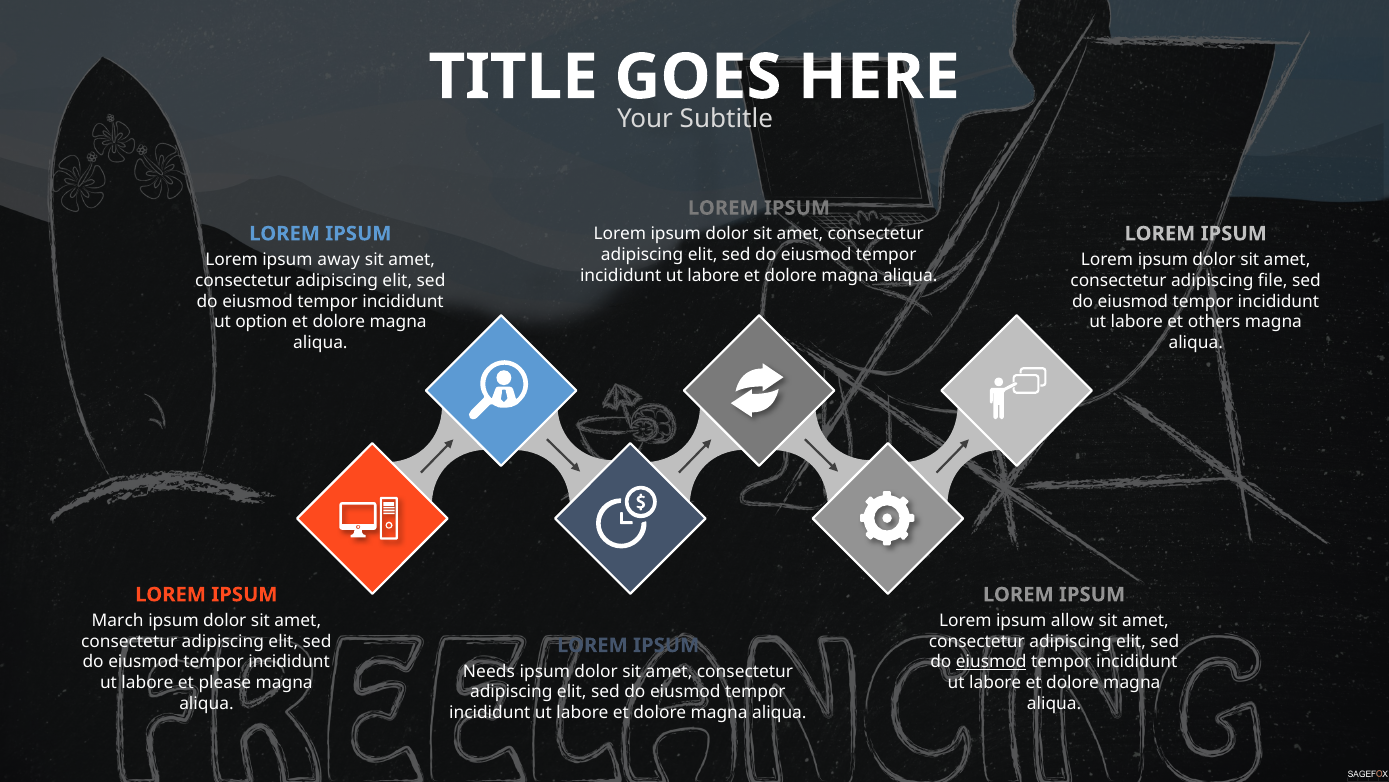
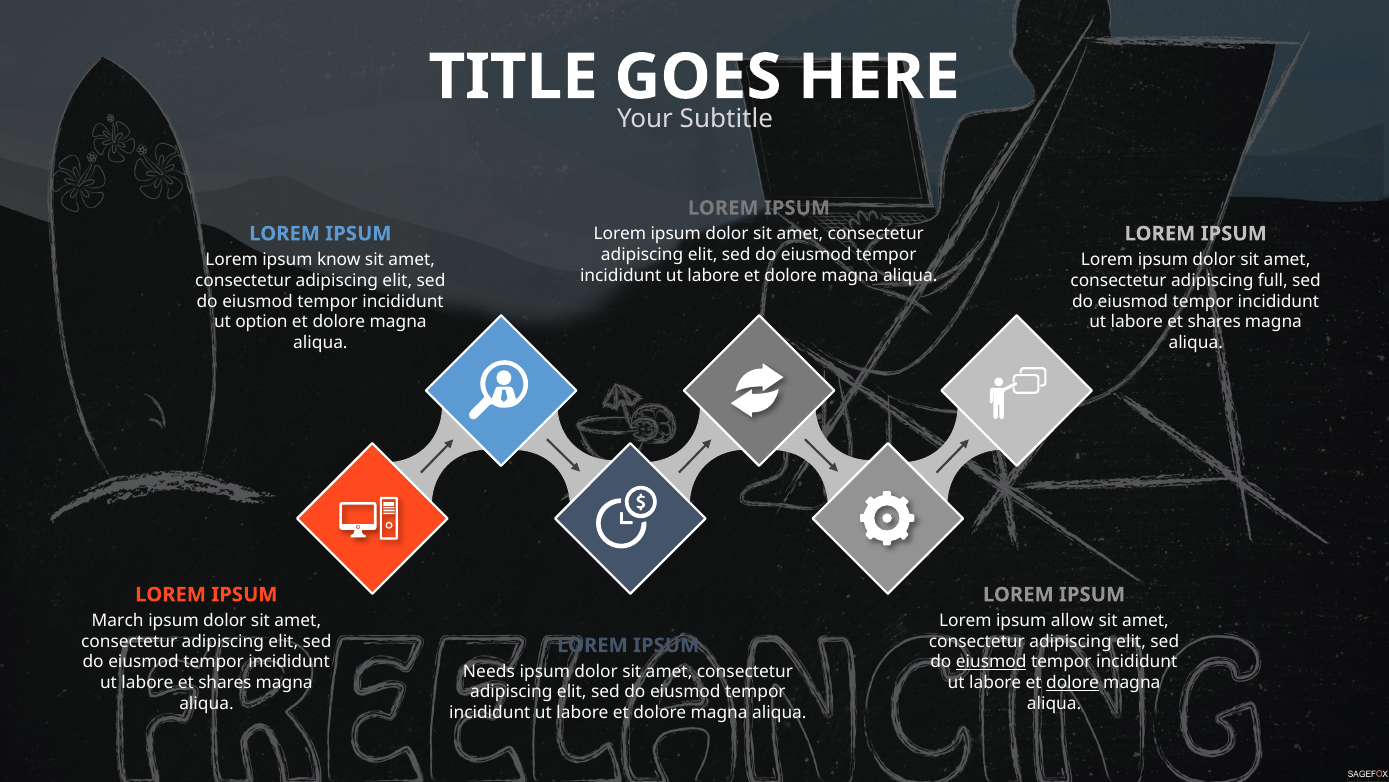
away: away -> know (339, 259)
file: file -> full (1273, 280)
others: others -> shares (1214, 322)
please: please -> shares (225, 682)
dolore underline: none -> present (1073, 682)
